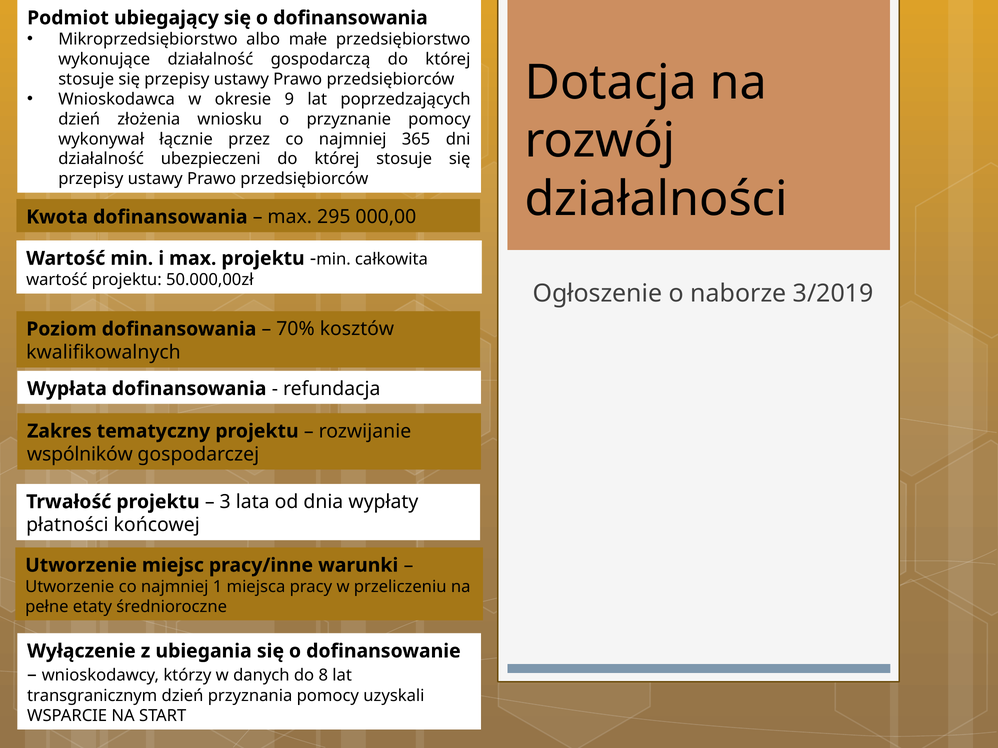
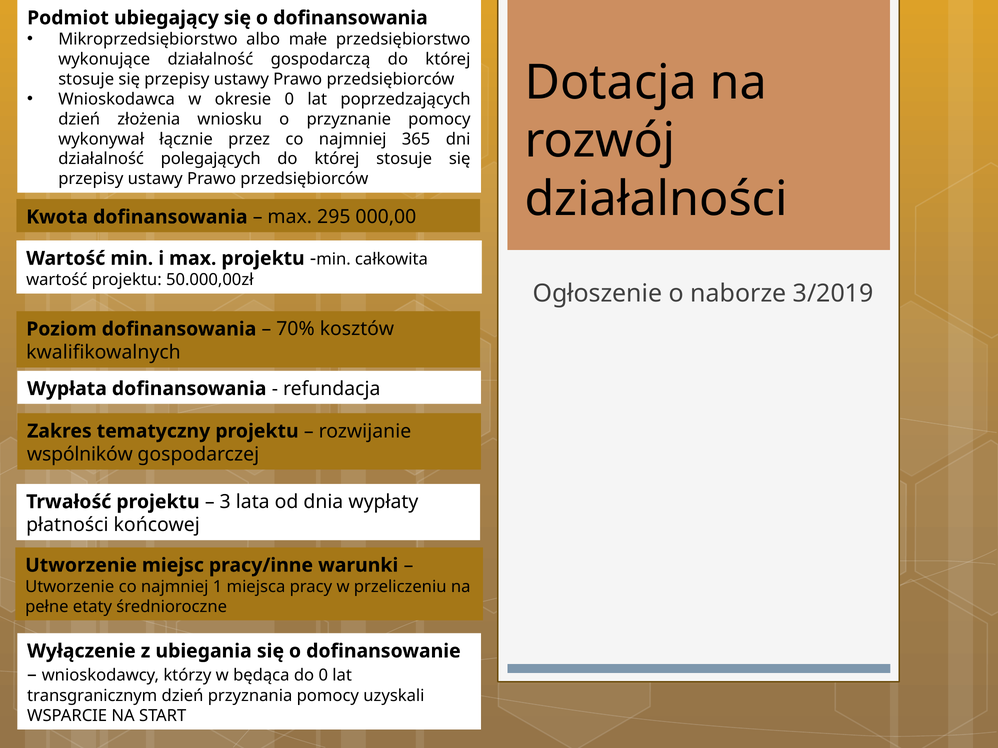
okresie 9: 9 -> 0 (289, 99)
ubezpieczeni: ubezpieczeni -> polegających (211, 159)
danych: danych -> będąca (261, 676)
do 8: 8 -> 0 (323, 676)
